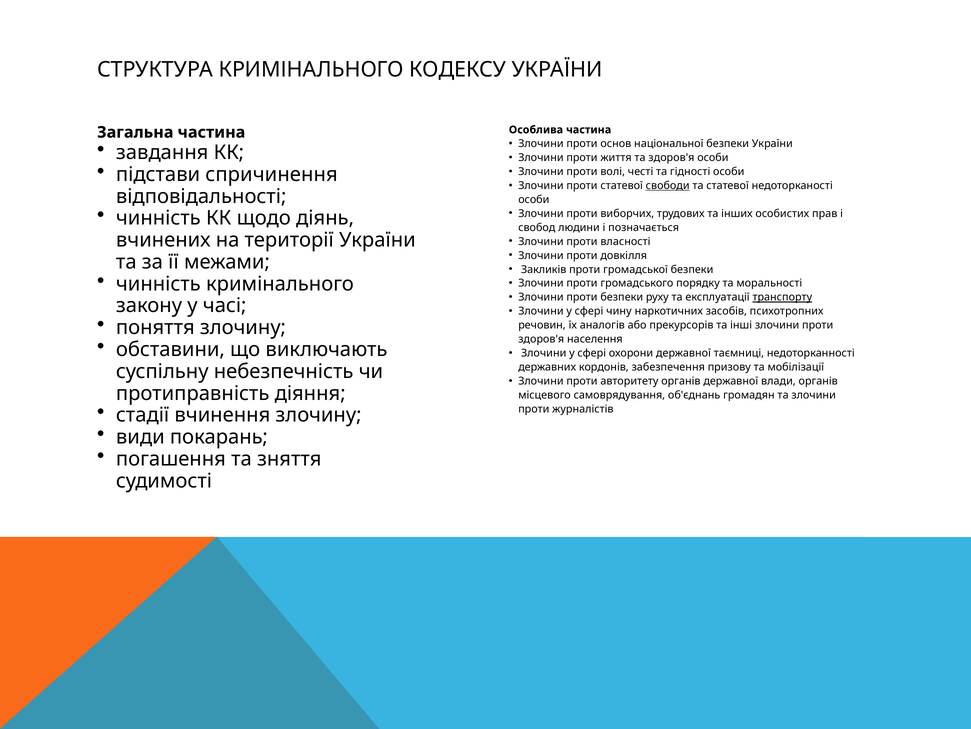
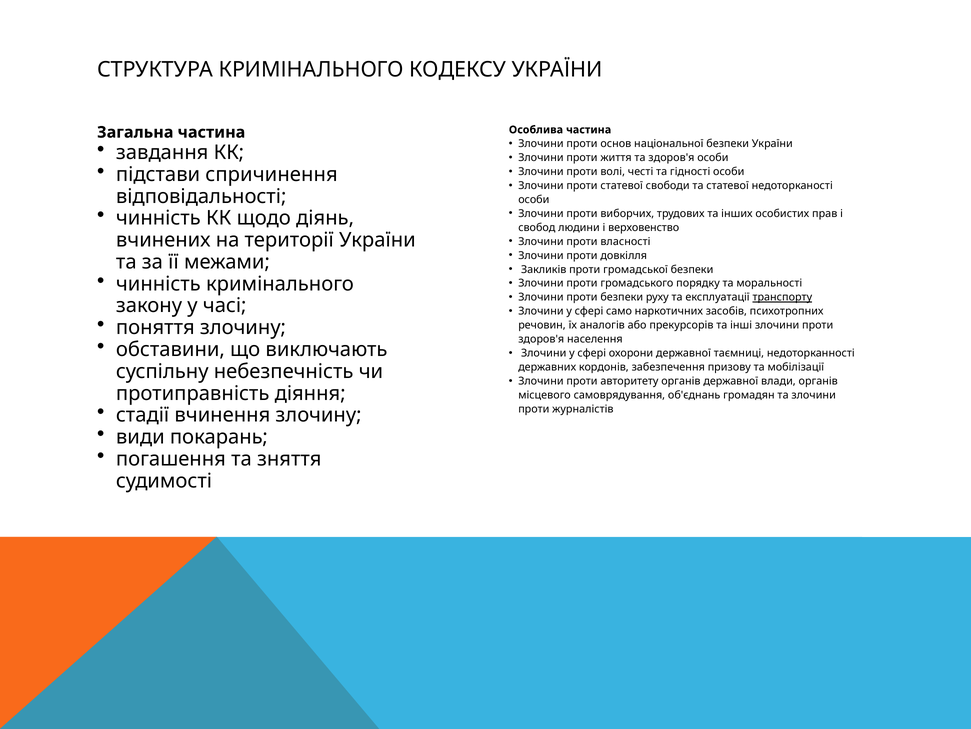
свободи underline: present -> none (668, 185)
позначається: позначається -> верховенство (644, 227)
чину: чину -> само (619, 311)
